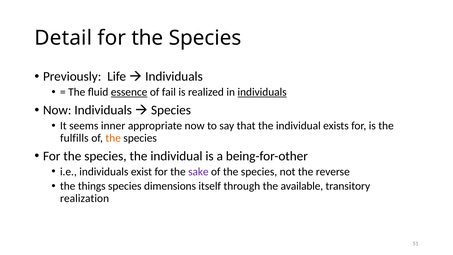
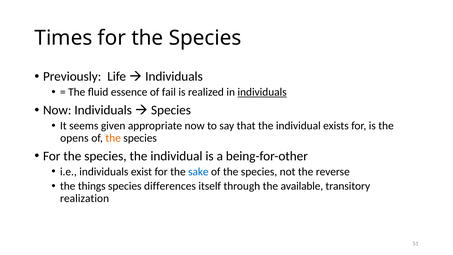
Detail: Detail -> Times (63, 38)
essence underline: present -> none (129, 92)
inner: inner -> given (113, 126)
fulfills: fulfills -> opens (74, 138)
sake colour: purple -> blue (198, 171)
dimensions: dimensions -> differences (170, 186)
